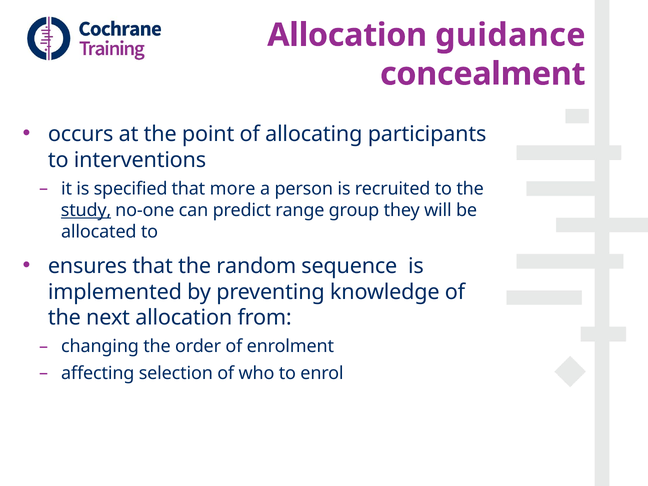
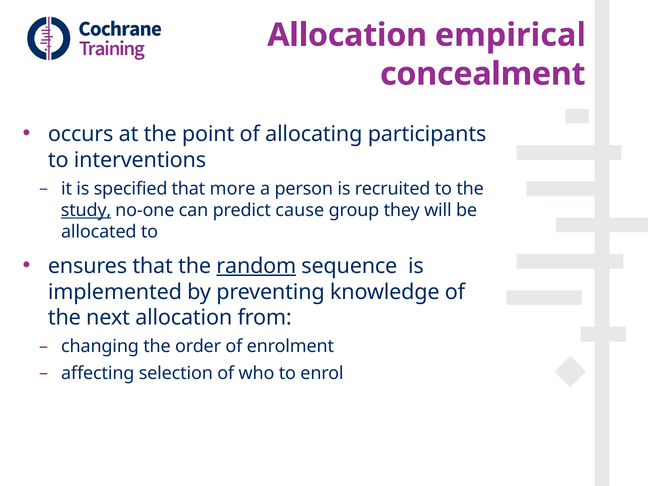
guidance: guidance -> empirical (510, 35)
range: range -> cause (300, 210)
random underline: none -> present (256, 266)
